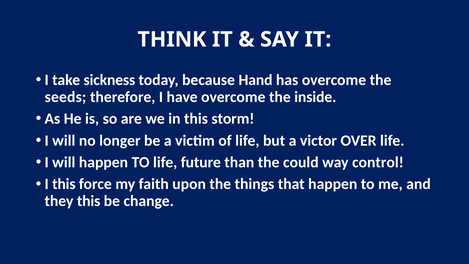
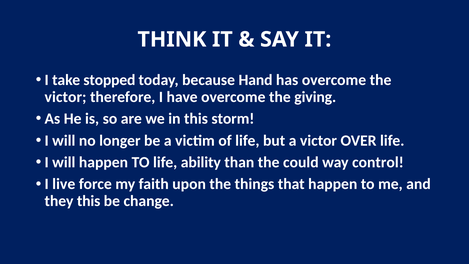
sickness: sickness -> stopped (109, 80)
seeds: seeds -> victor (66, 97)
inside: inside -> giving (315, 97)
future: future -> ability (201, 162)
I this: this -> live (64, 184)
